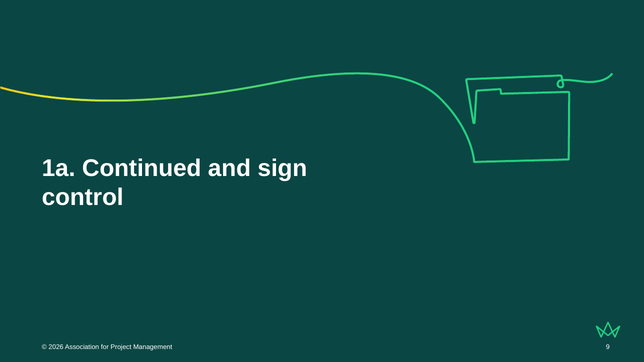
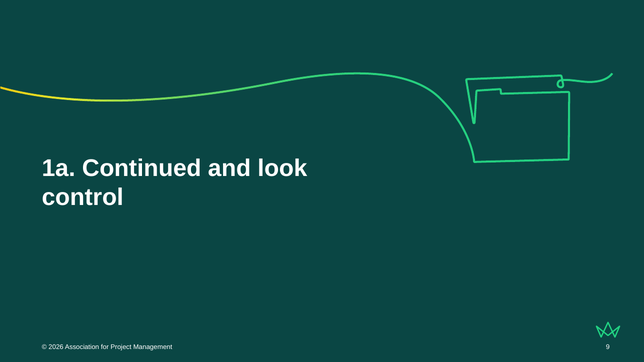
sign: sign -> look (282, 168)
